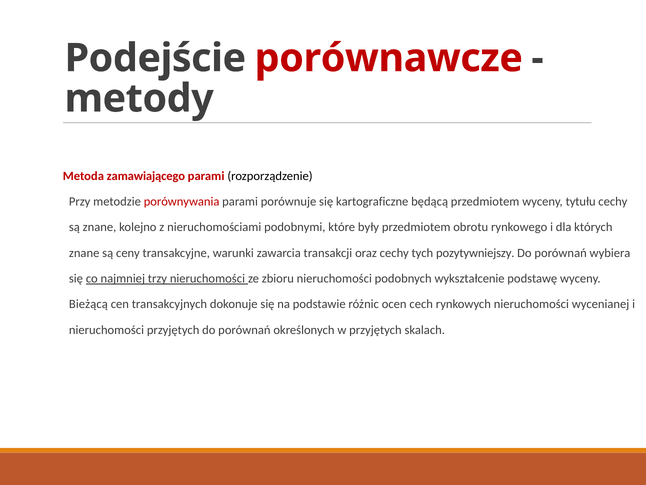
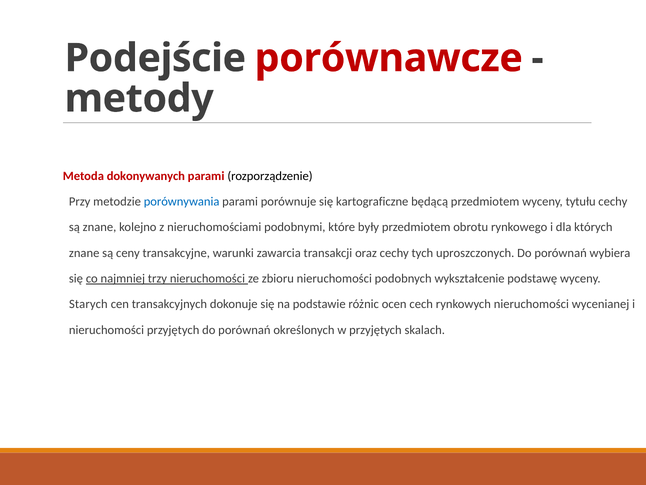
zamawiającego: zamawiającego -> dokonywanych (146, 176)
porównywania colour: red -> blue (182, 201)
pozytywniejszy: pozytywniejszy -> uproszczonych (475, 253)
Bieżącą: Bieżącą -> Starych (88, 304)
